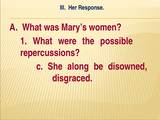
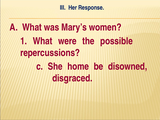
along: along -> home (78, 67)
